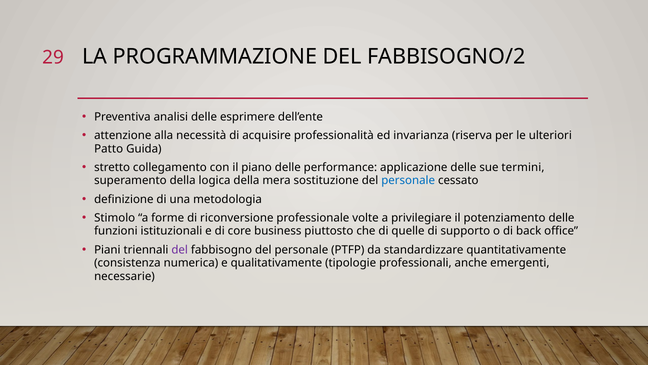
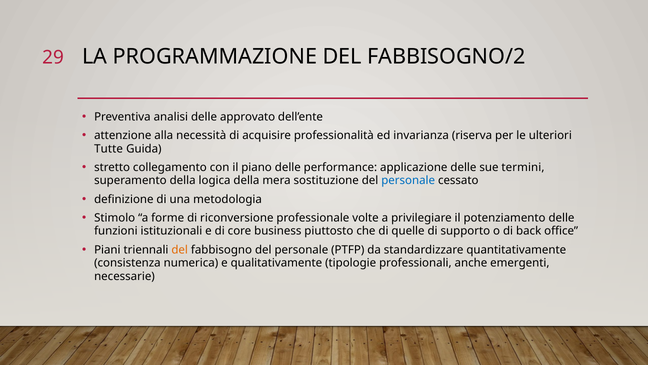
esprimere: esprimere -> approvato (248, 117)
Patto: Patto -> Tutte (109, 149)
del colour: purple -> orange (180, 249)
